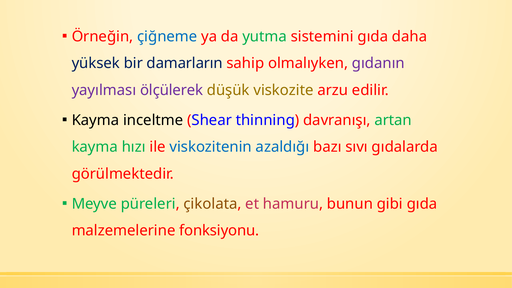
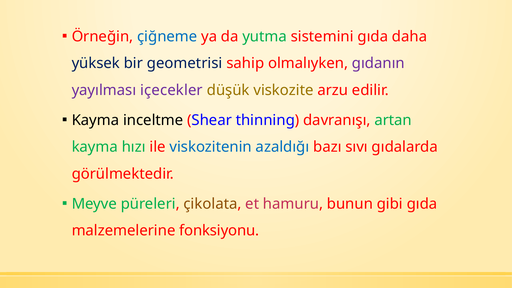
damarların: damarların -> geometrisi (185, 63)
ölçülerek: ölçülerek -> içecekler (171, 90)
